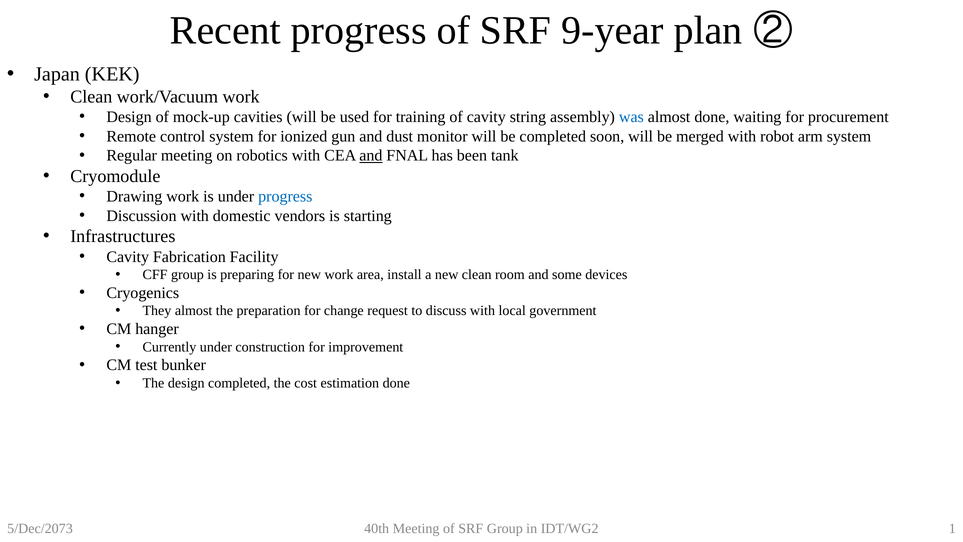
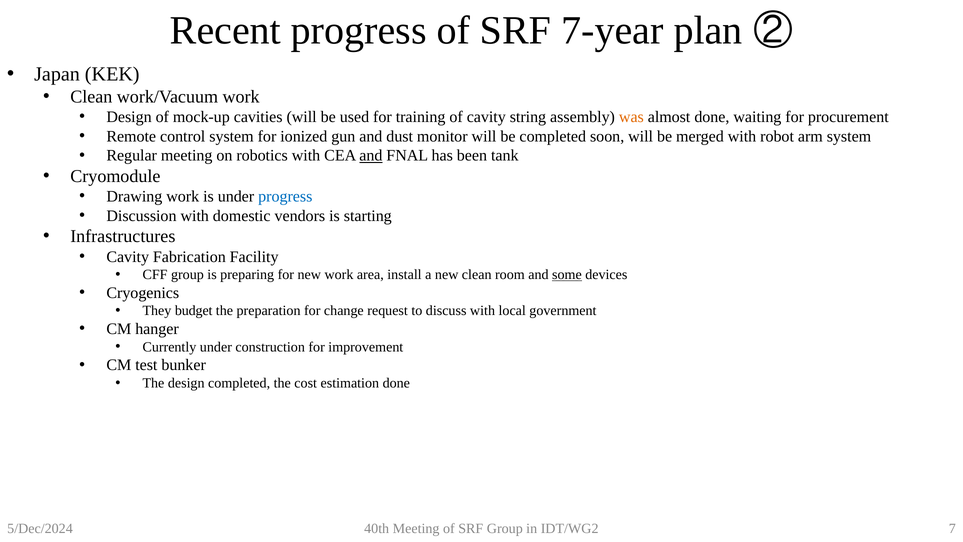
9-year: 9-year -> 7-year (612, 30)
was colour: blue -> orange (631, 117)
some underline: none -> present (567, 275)
They almost: almost -> budget (194, 311)
5/Dec/2073: 5/Dec/2073 -> 5/Dec/2024 (40, 528)
1: 1 -> 7 (952, 528)
